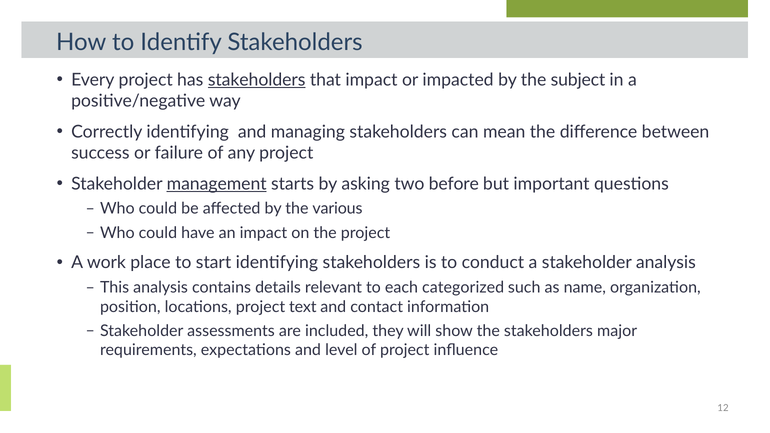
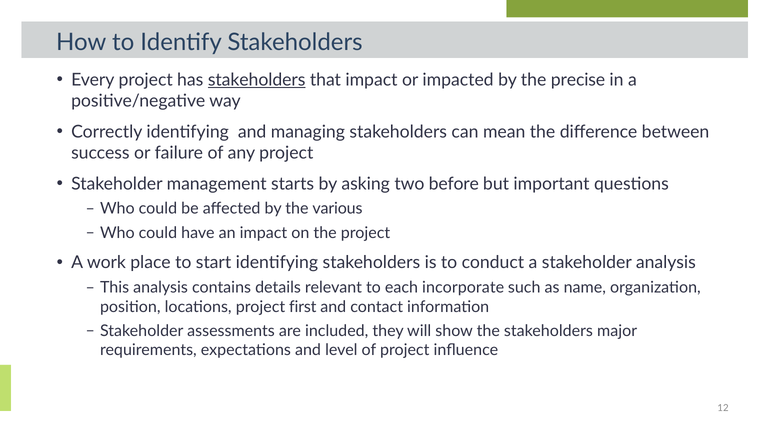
subject: subject -> precise (578, 80)
management underline: present -> none (217, 184)
categorized: categorized -> incorporate (463, 288)
text: text -> first (303, 307)
